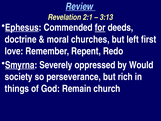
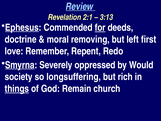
churches: churches -> removing (90, 39)
perseverance: perseverance -> longsuffering (74, 77)
things underline: none -> present (17, 88)
